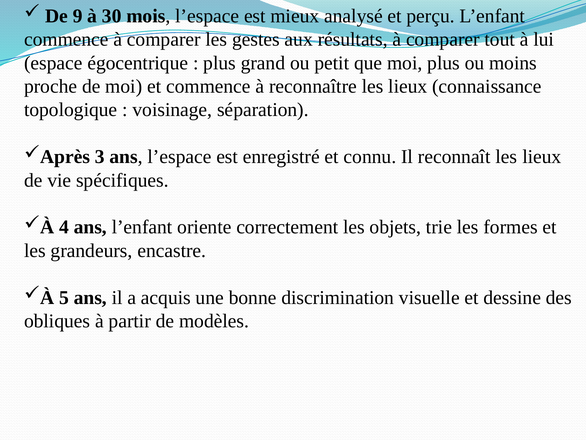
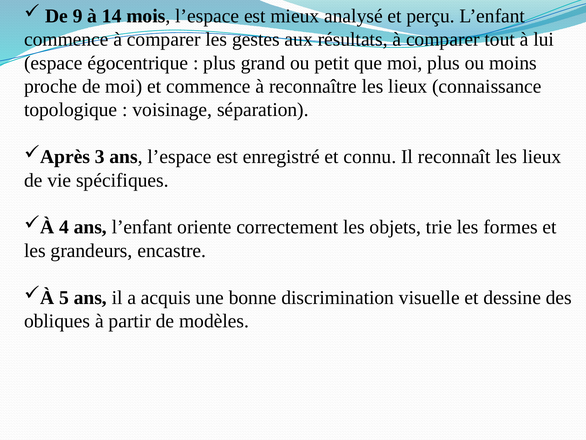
30: 30 -> 14 (112, 16)
